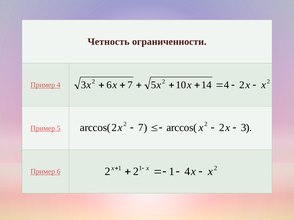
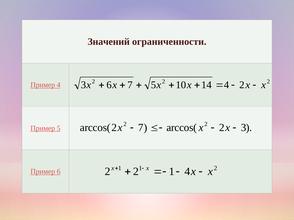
Четность: Четность -> Значений (109, 42)
